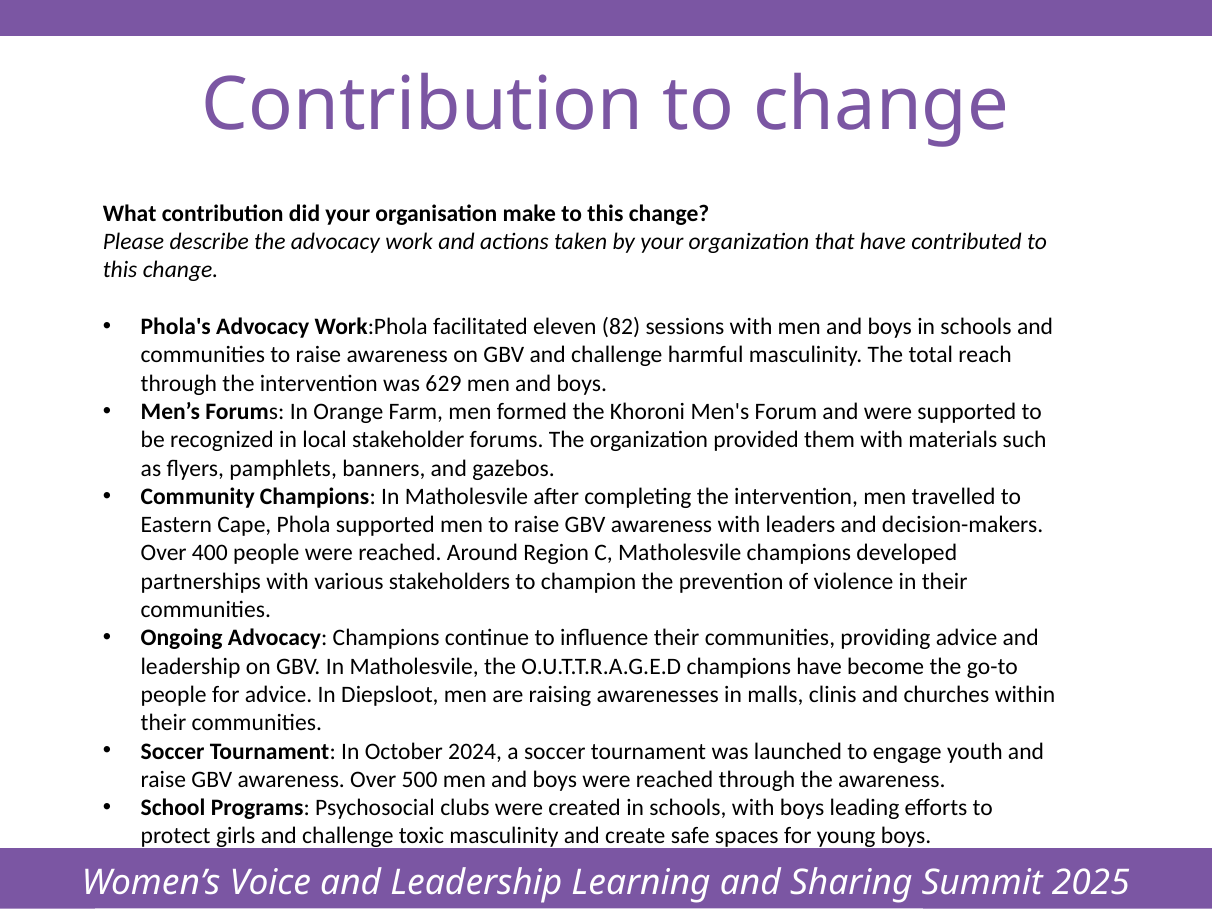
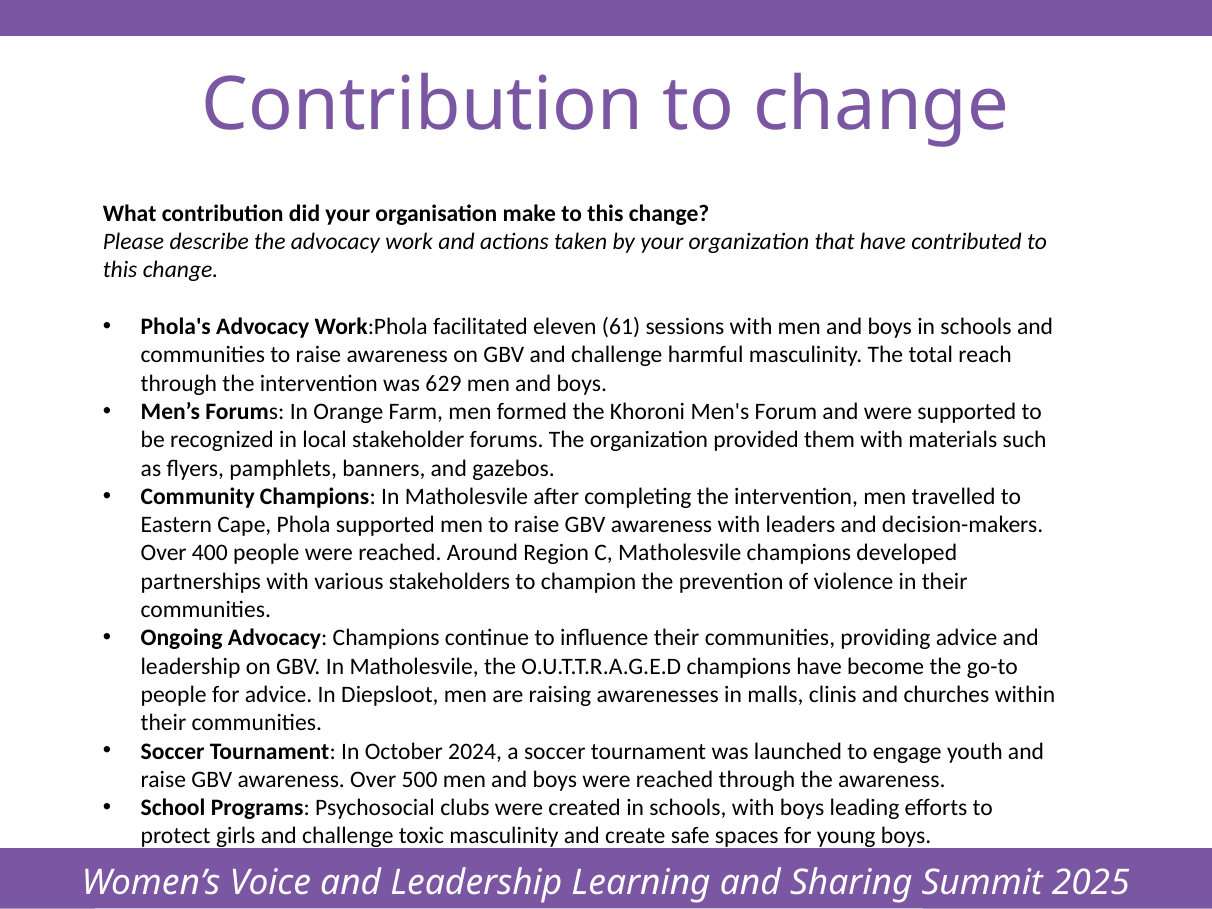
82: 82 -> 61 (621, 327)
